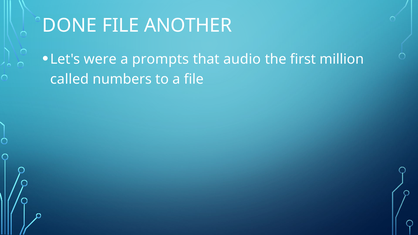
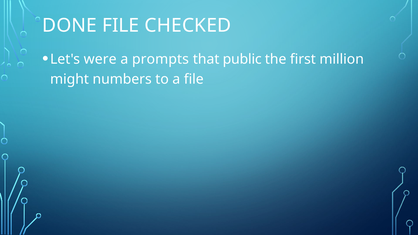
ANOTHER: ANOTHER -> CHECKED (188, 25)
audio: audio -> public (242, 59)
called: called -> might (70, 79)
